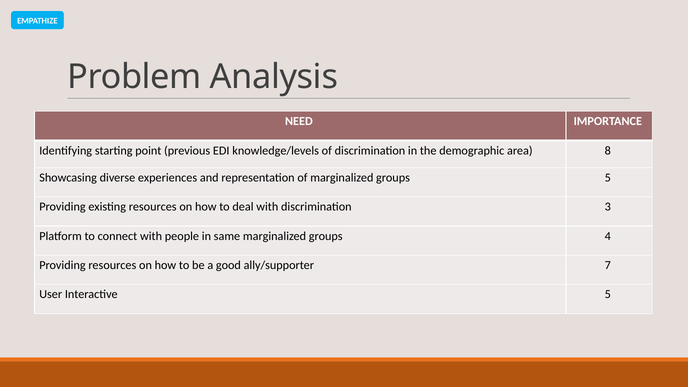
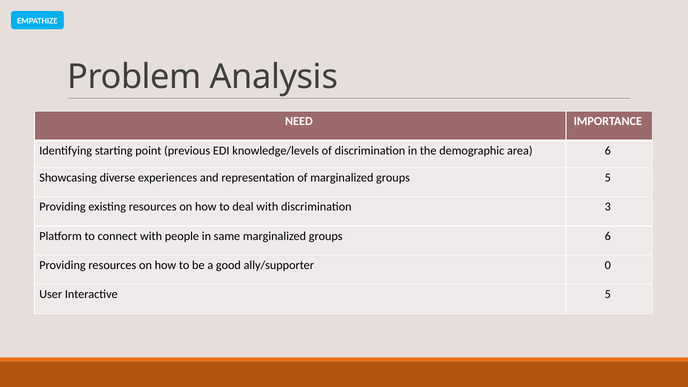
area 8: 8 -> 6 (608, 151)
groups 4: 4 -> 6 (608, 236)
7: 7 -> 0 (608, 265)
